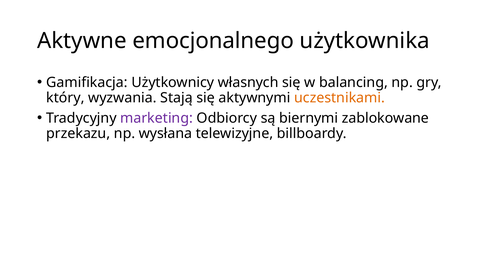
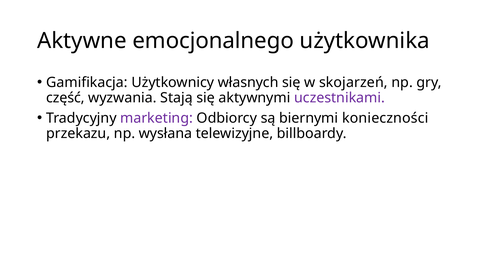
balancing: balancing -> skojarzeń (353, 82)
który: który -> część (65, 98)
uczestnikami colour: orange -> purple (340, 98)
zablokowane: zablokowane -> konieczności (385, 118)
